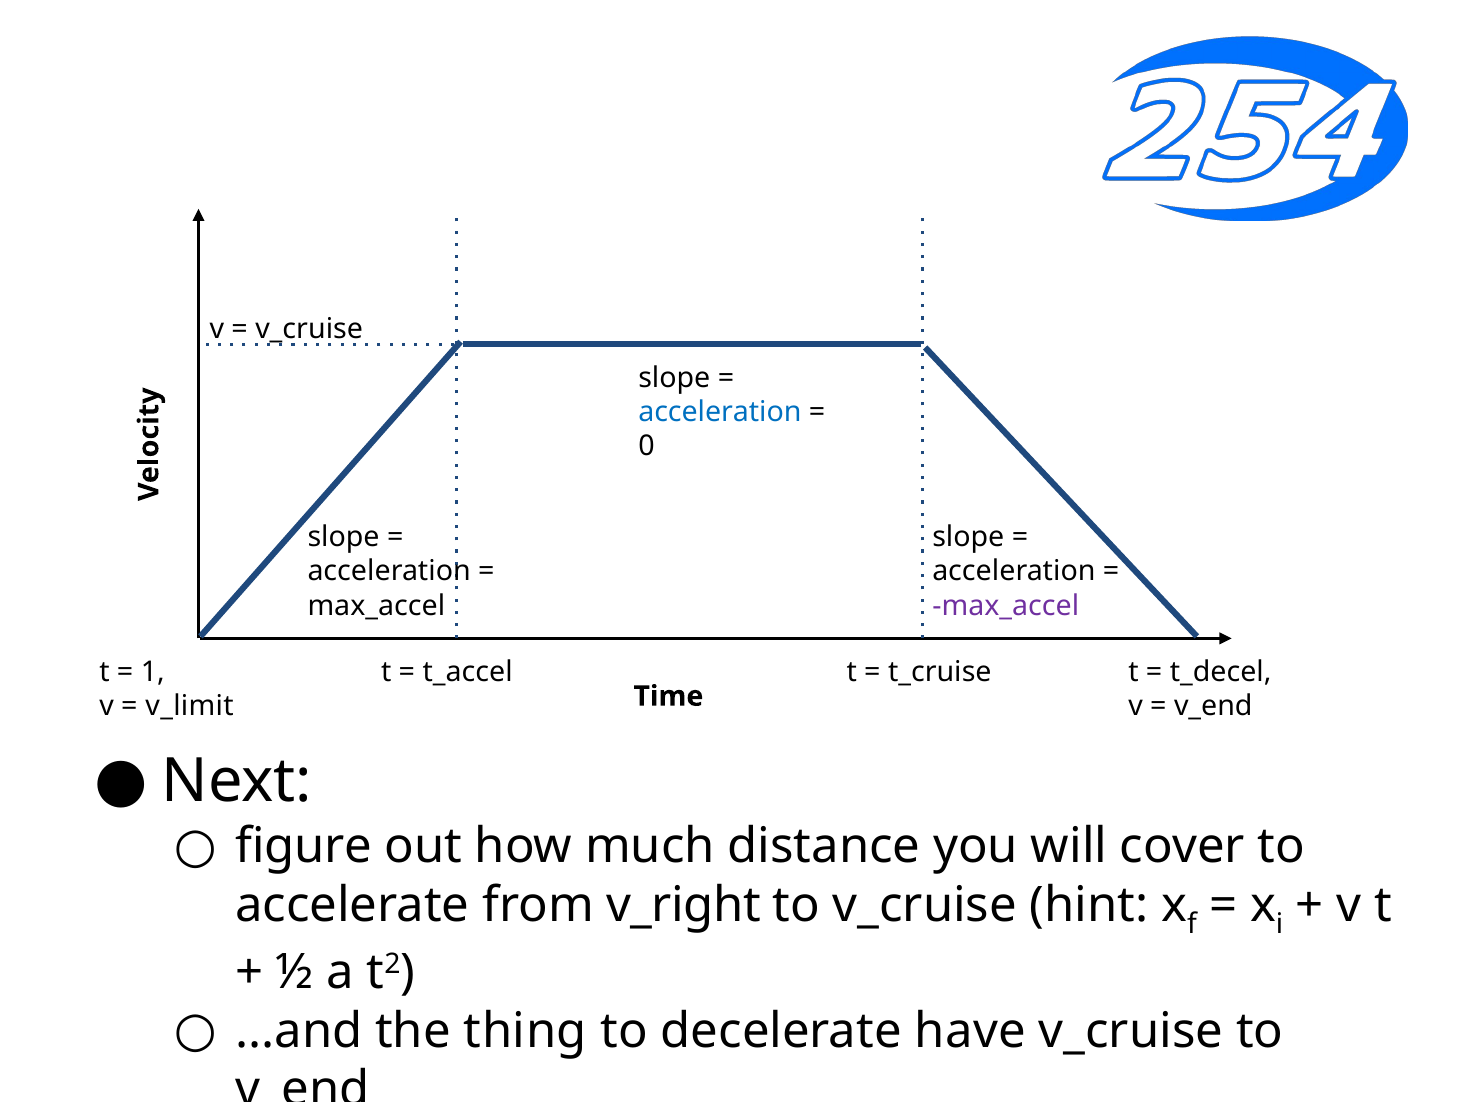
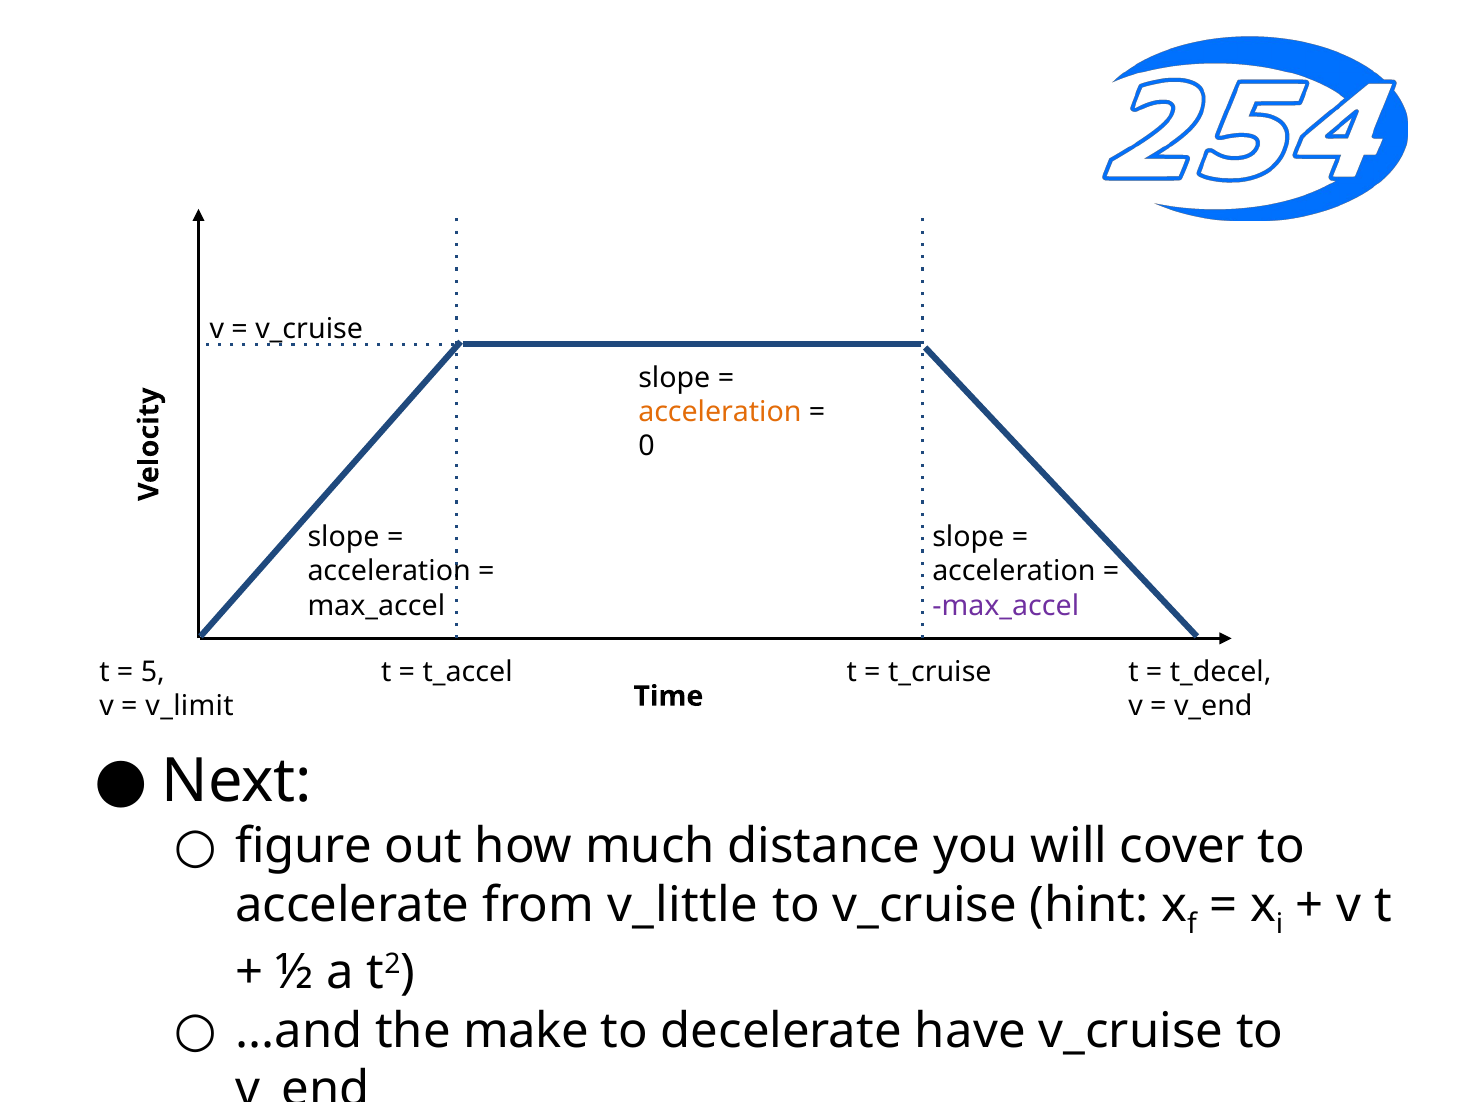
acceleration colour: blue -> orange (720, 412)
1: 1 -> 5 (153, 672)
v_right: v_right -> v_little (683, 906)
thing: thing -> make (526, 1032)
